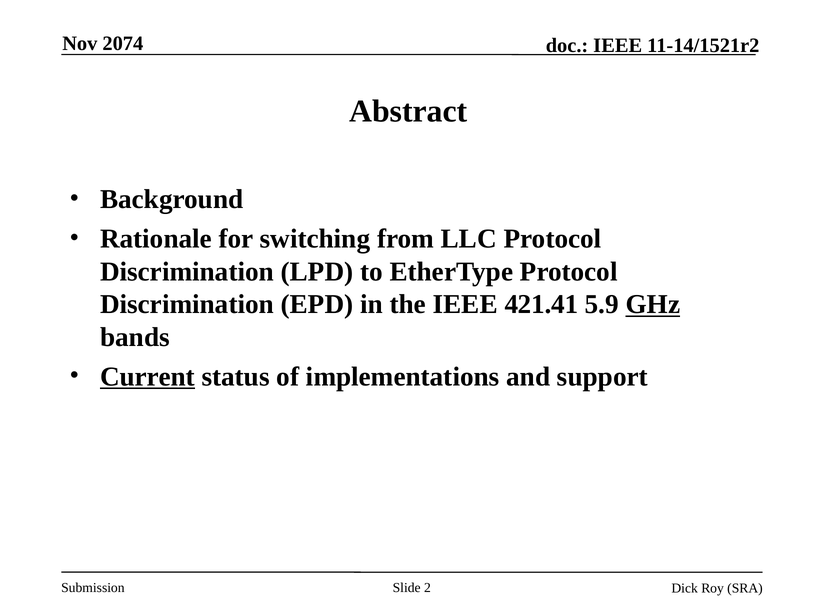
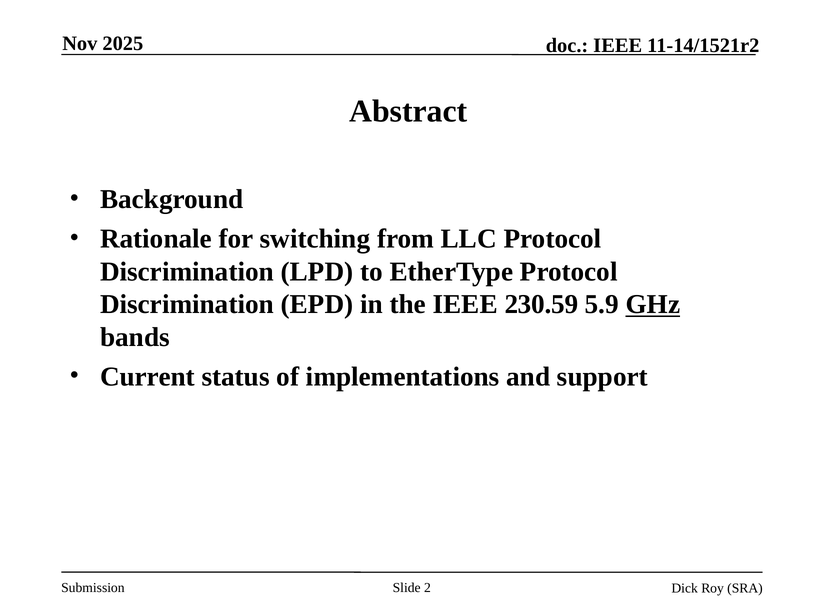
2074: 2074 -> 2025 (123, 43)
421.41: 421.41 -> 230.59 (541, 304)
Current underline: present -> none (148, 376)
